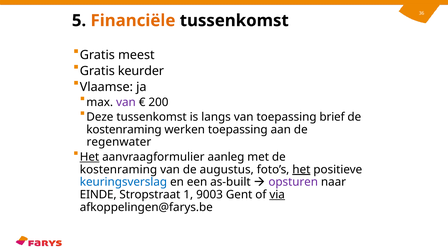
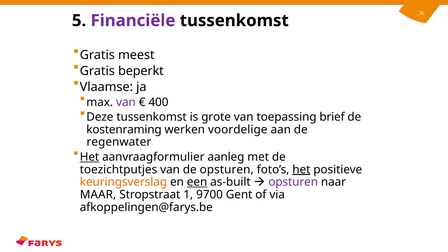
Financiële colour: orange -> purple (133, 21)
keurder: keurder -> beperkt (141, 71)
200: 200 -> 400 (158, 102)
langs: langs -> grote (216, 117)
werken toepassing: toepassing -> voordelige (238, 130)
kostenraming: kostenraming -> toezichtputjes (118, 169)
de augustus: augustus -> opsturen (227, 169)
keuringsverslag colour: blue -> orange (123, 182)
een underline: none -> present (197, 182)
EINDE: EINDE -> MAAR (98, 195)
9003: 9003 -> 9700 (210, 195)
via underline: present -> none (277, 195)
